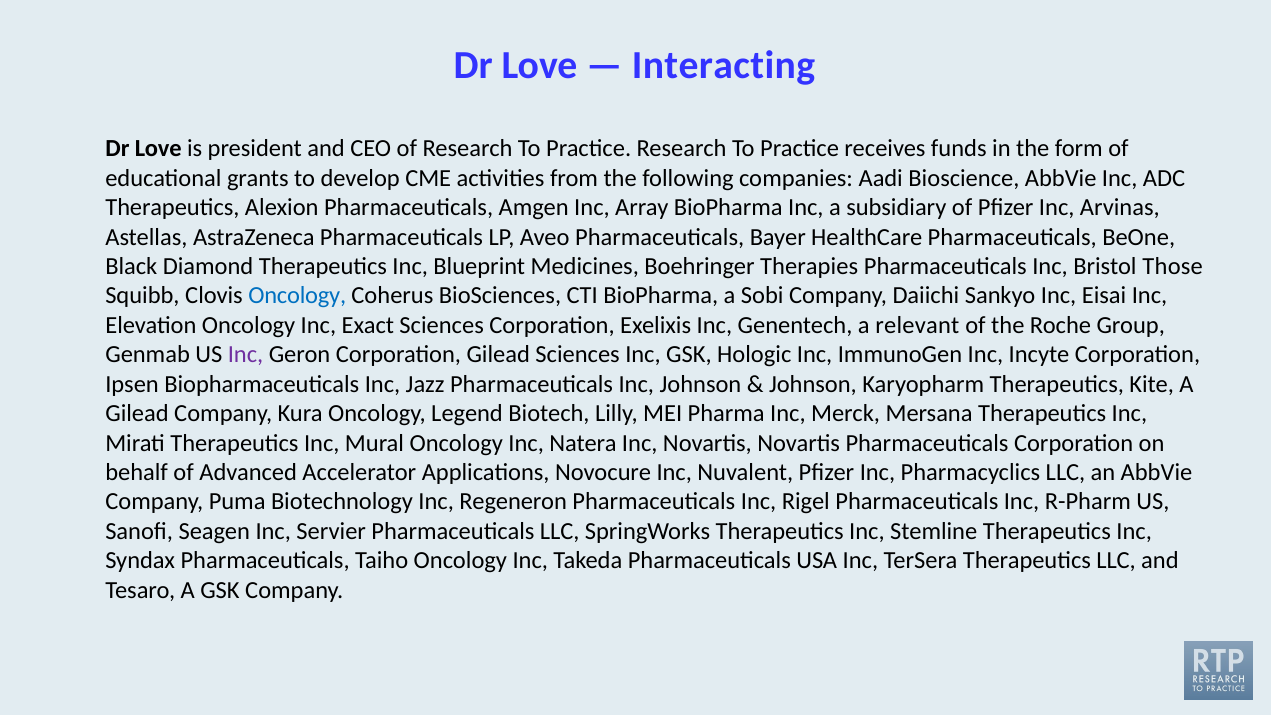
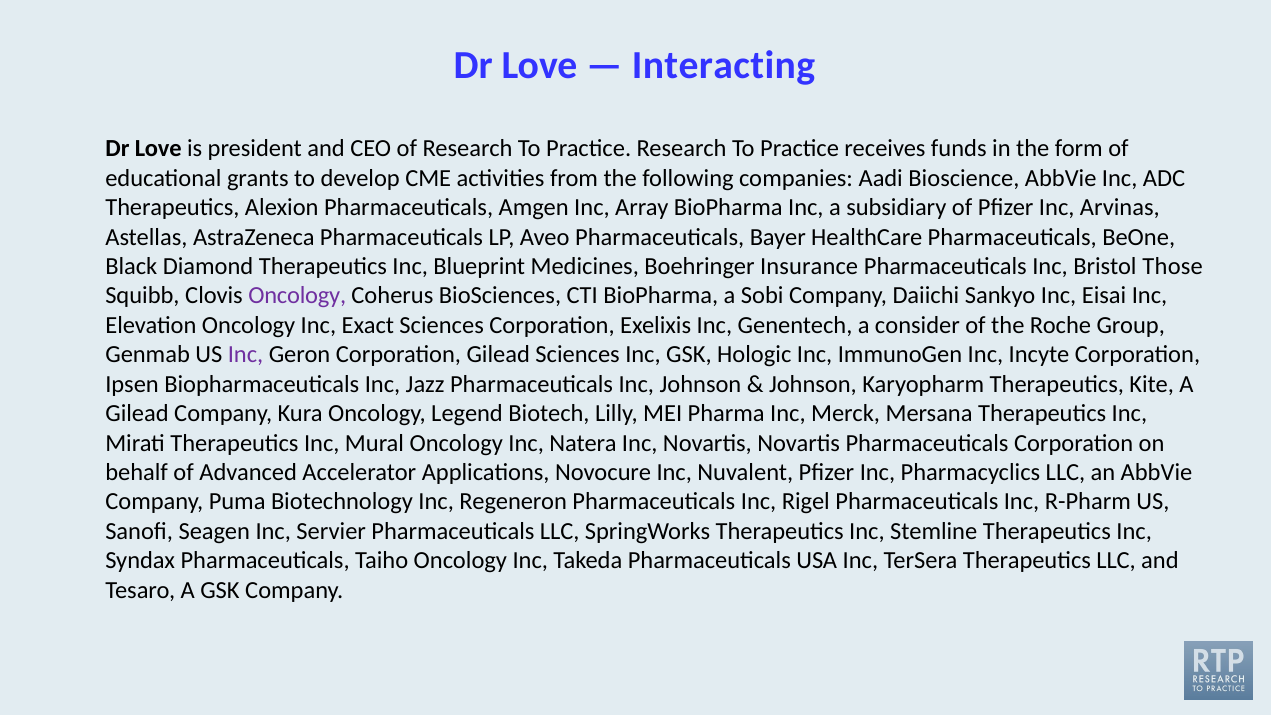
Therapies: Therapies -> Insurance (809, 266)
Oncology colour: blue -> purple (297, 296)
relevant: relevant -> consider (917, 325)
